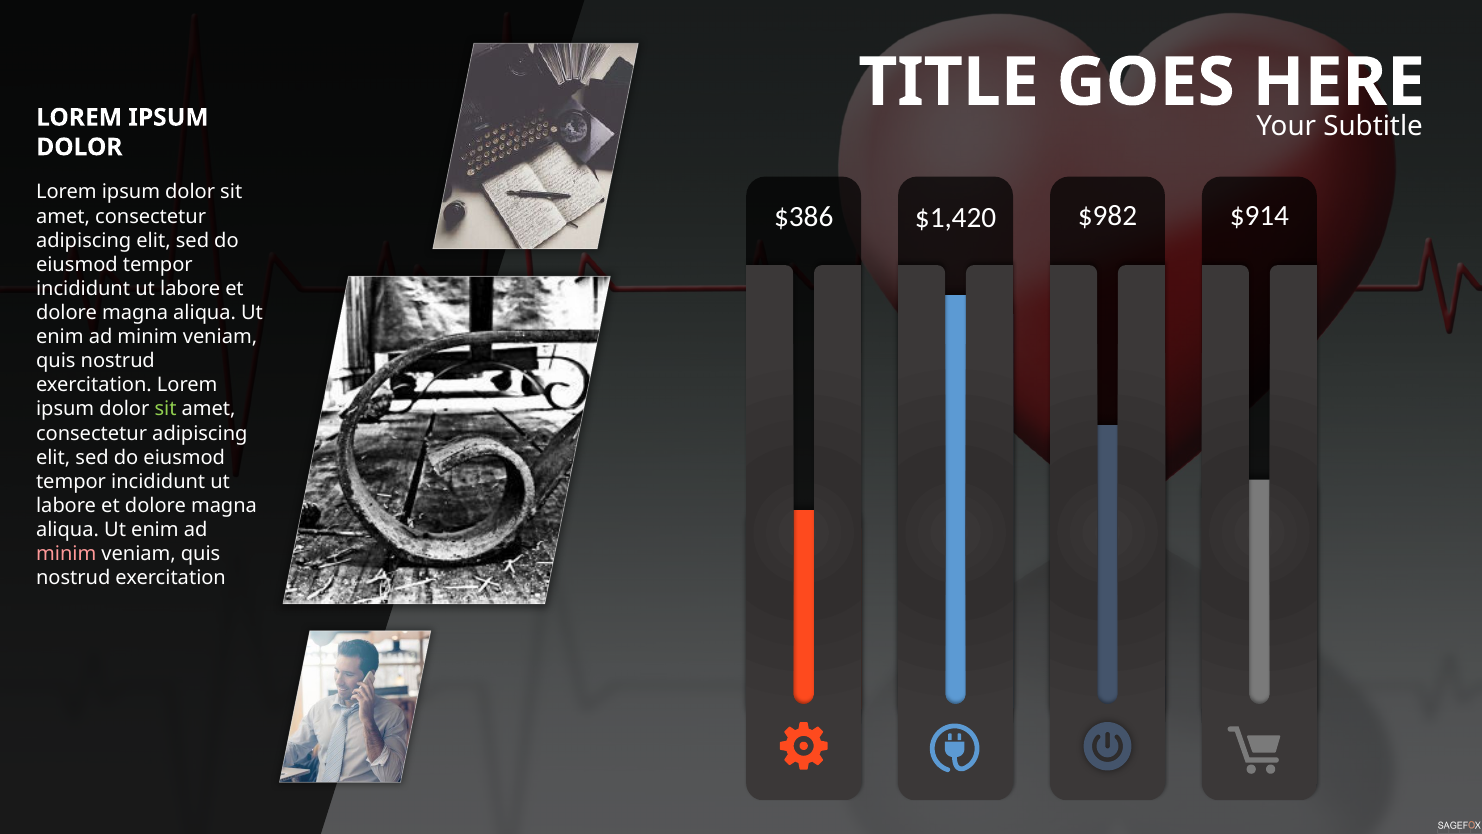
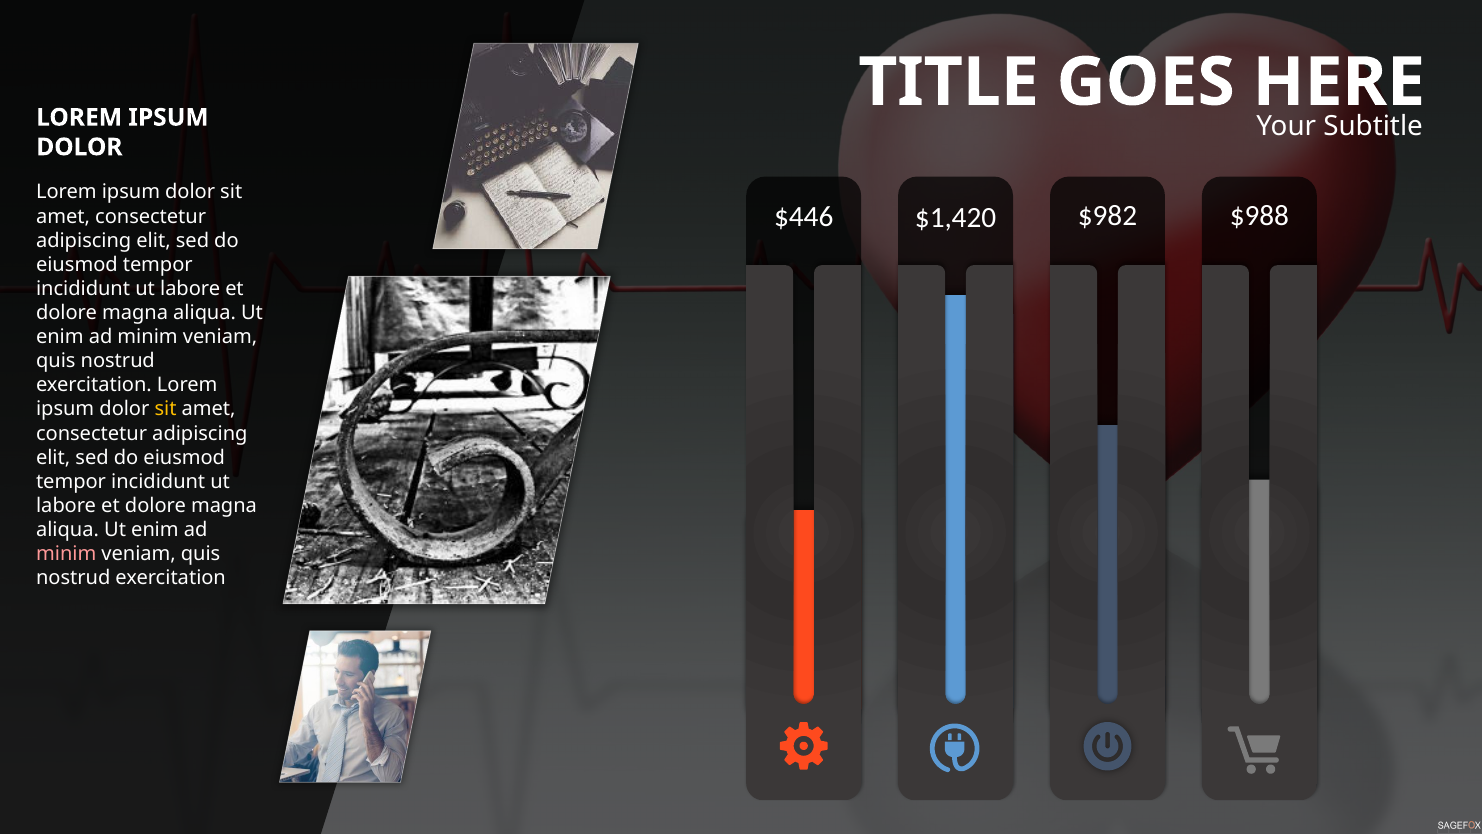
$386: $386 -> $446 (804, 216)
$914: $914 -> $988 (1259, 215)
sit colour: light green -> yellow (166, 409)
